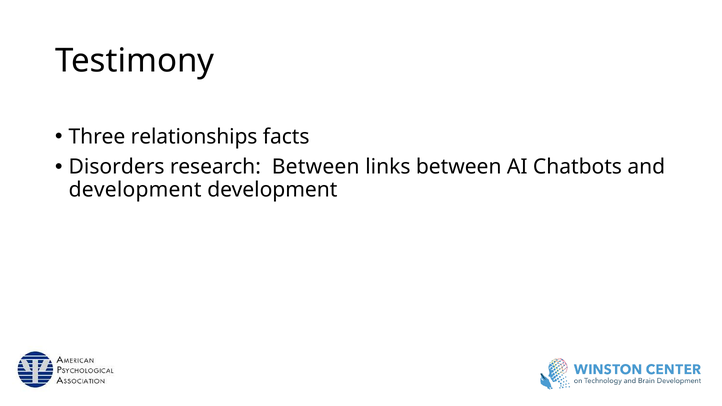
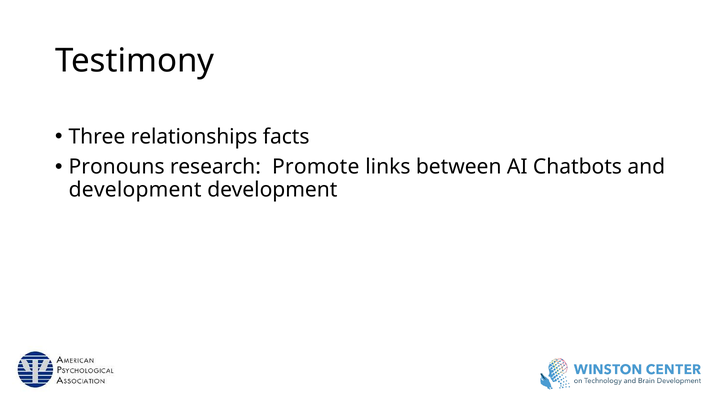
Disorders: Disorders -> Pronouns (117, 167)
research Between: Between -> Promote (316, 167)
